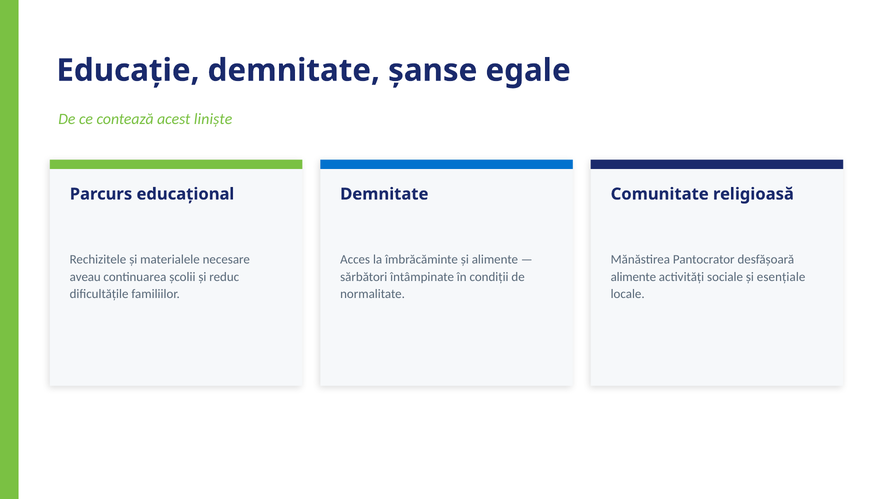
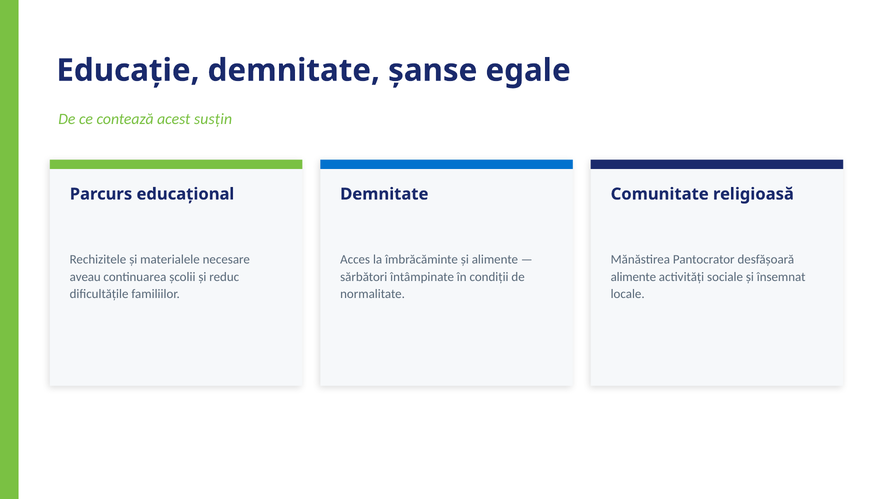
liniște: liniște -> susțin (213, 119)
esențiale: esențiale -> însemnat (781, 276)
